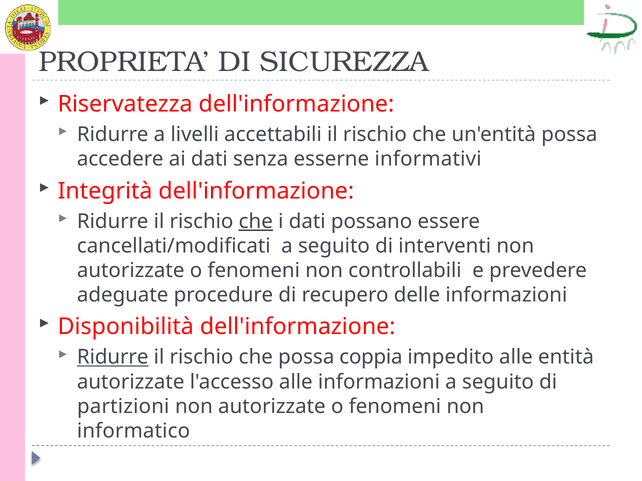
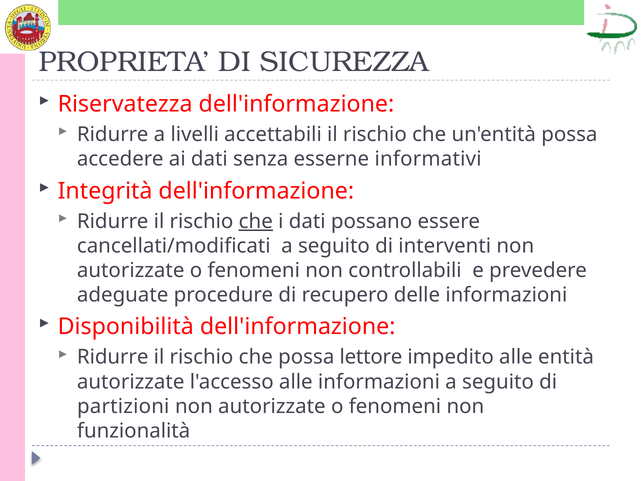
Ridurre underline: present -> none (113, 358)
coppia: coppia -> lettore (371, 358)
informatico: informatico -> funzionalità (134, 431)
